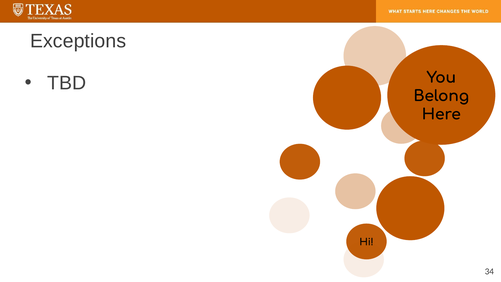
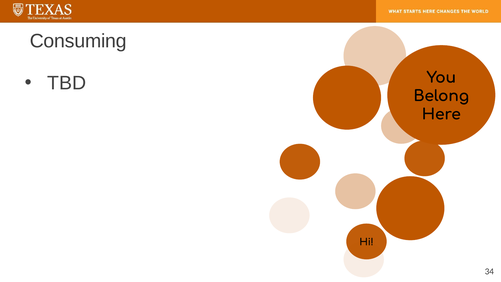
Exceptions: Exceptions -> Consuming (78, 41)
